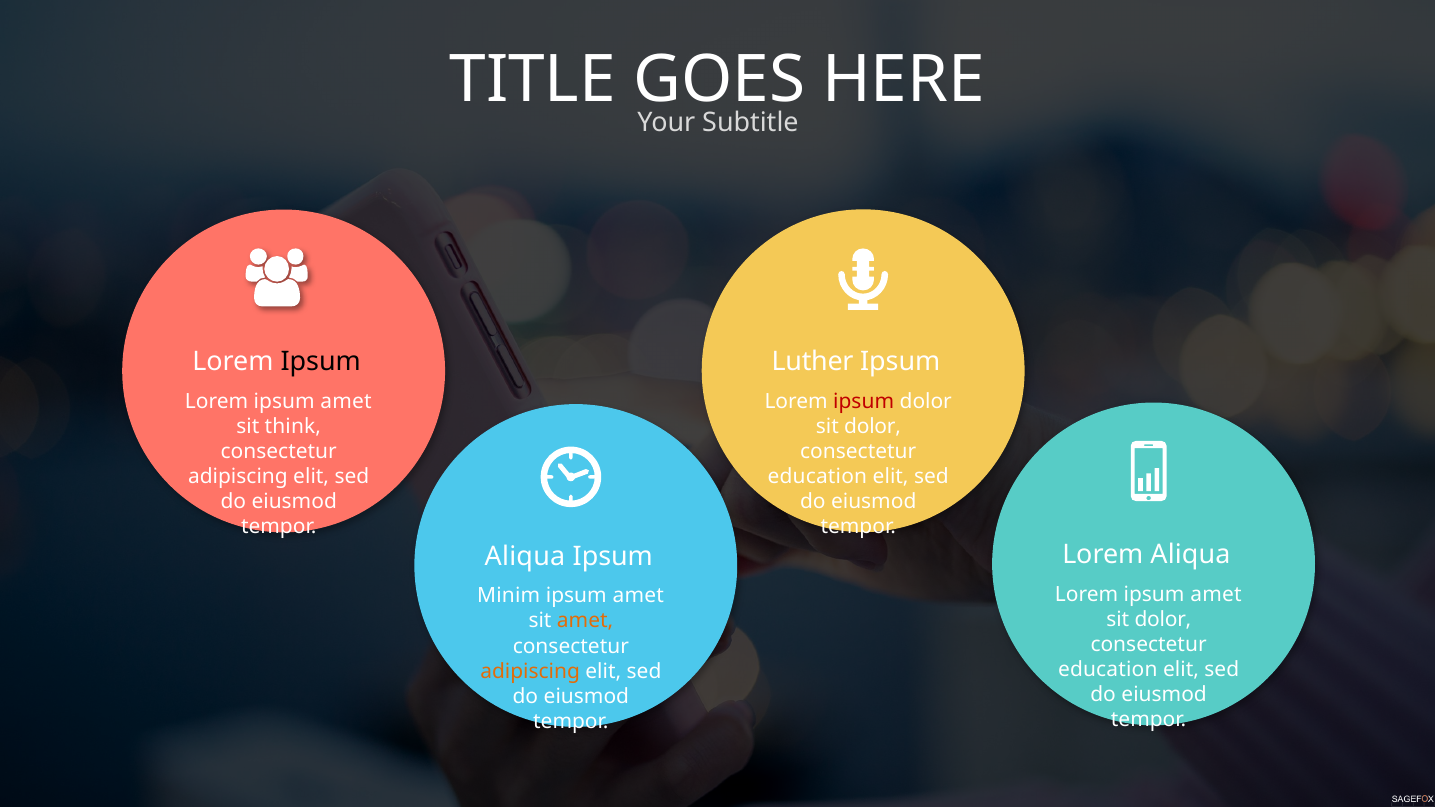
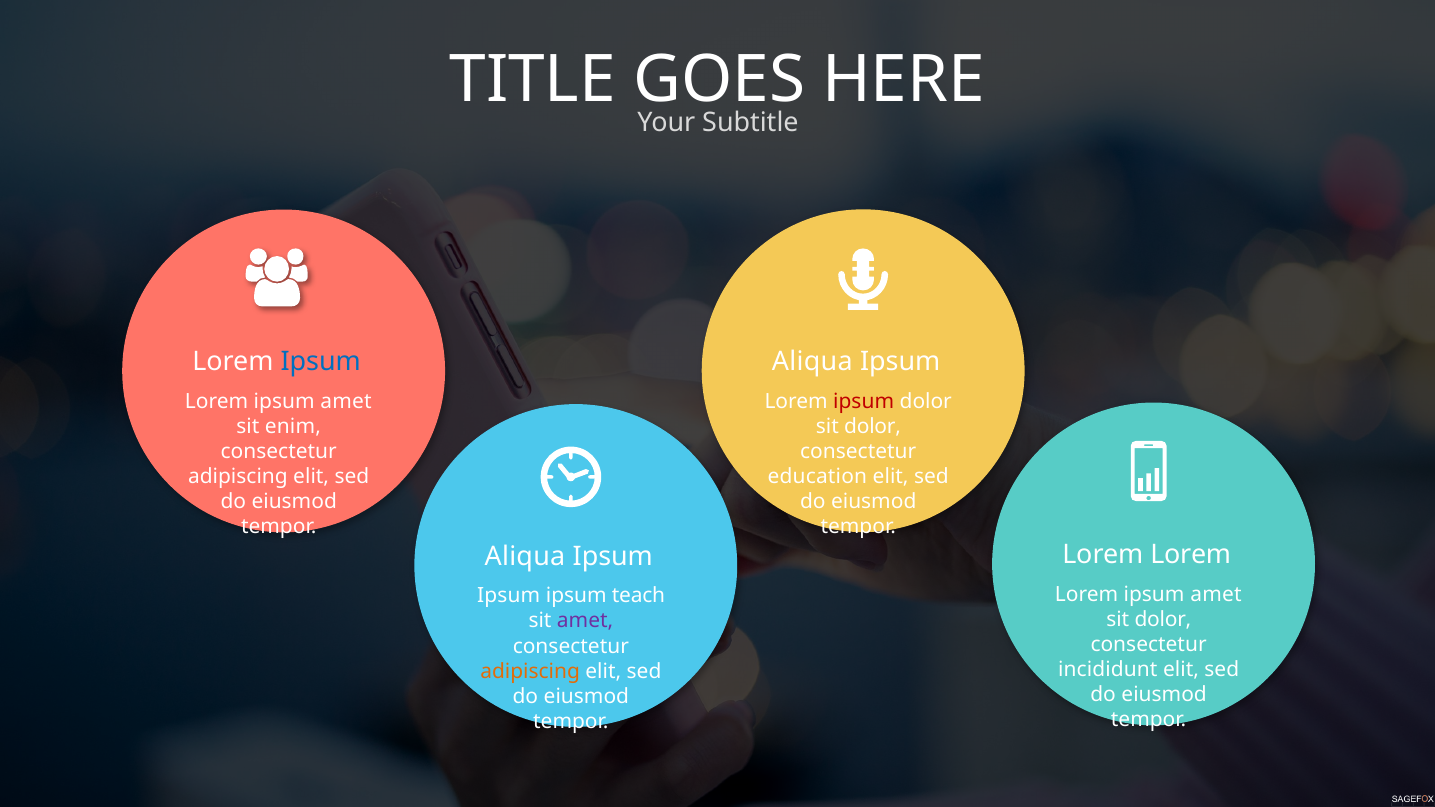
Luther: Luther -> Aliqua (812, 362)
Ipsum colour: black -> blue (321, 362)
think: think -> enim (293, 427)
Aliqua: Aliqua -> Lorem (1191, 555)
Minim: Minim -> Ipsum (509, 596)
amet: amet -> teach (638, 596)
amet colour: orange -> purple (585, 621)
education: education -> incididunt (1108, 670)
